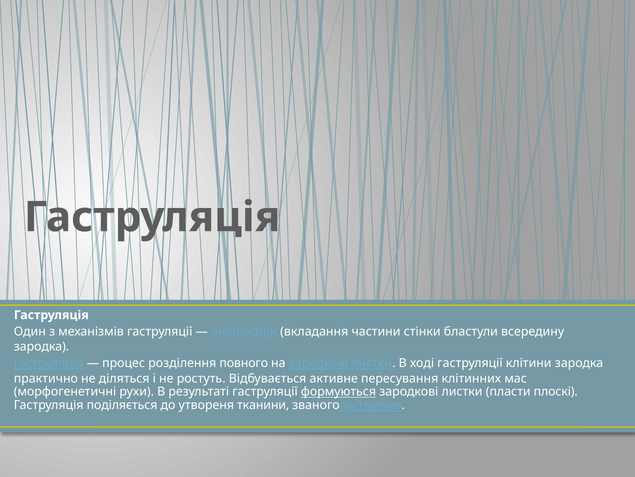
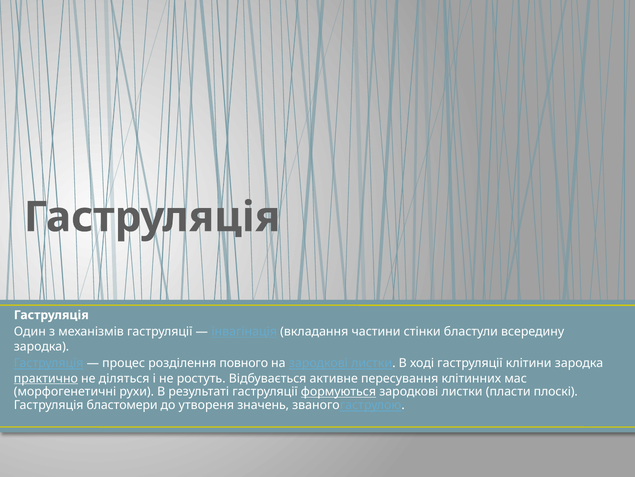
практично underline: none -> present (46, 378)
поділяється: поділяється -> бластомери (122, 405)
тканини: тканини -> значень (263, 405)
